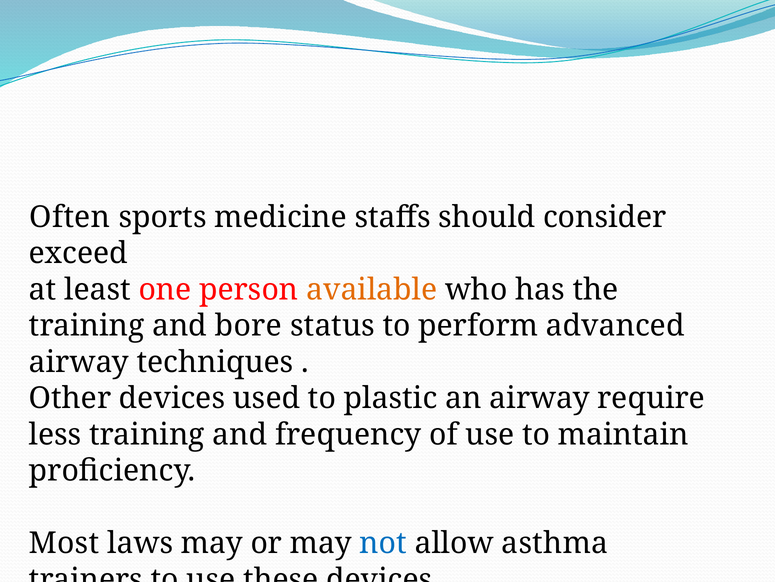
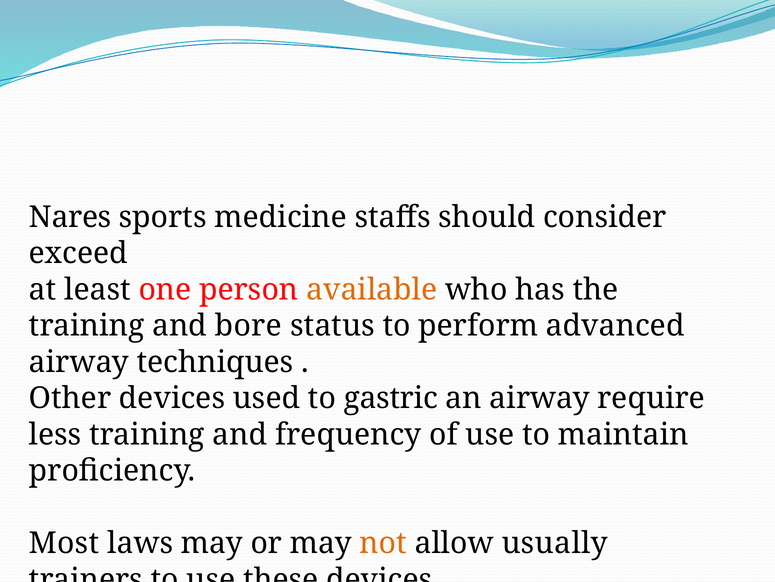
Often: Often -> Nares (70, 217)
plastic: plastic -> gastric (391, 398)
not colour: blue -> orange (383, 543)
asthma: asthma -> usually (555, 543)
